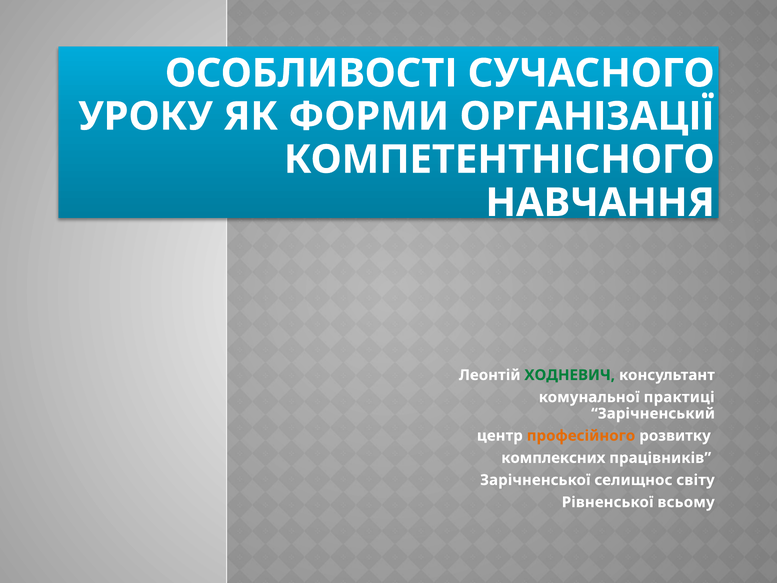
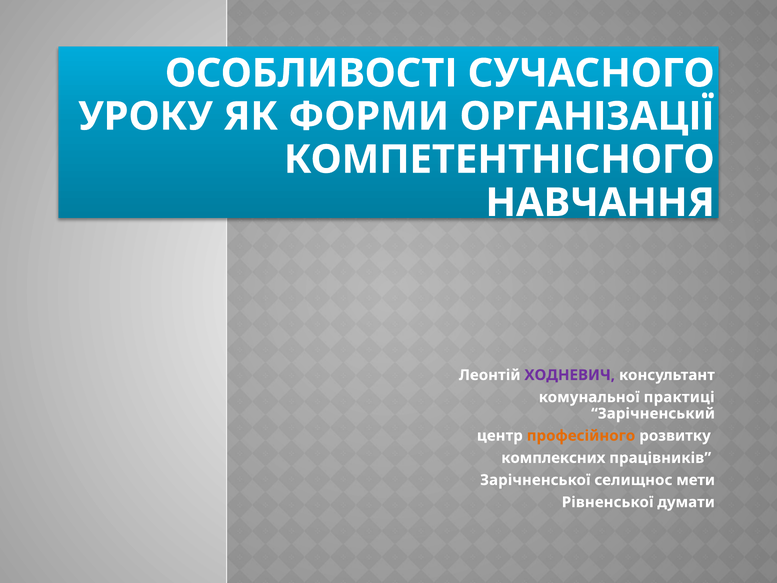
ХОДНЕВИЧ colour: green -> purple (570, 375)
світу: світу -> мети (696, 480)
всьому: всьому -> думати (686, 502)
